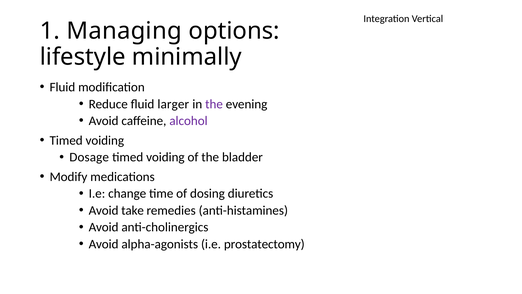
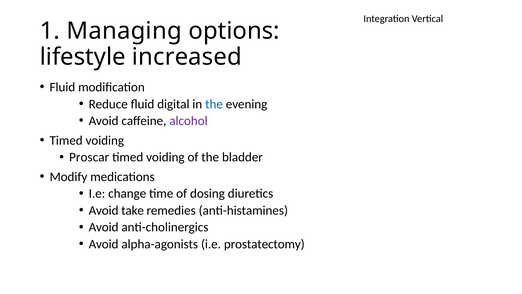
minimally: minimally -> increased (187, 57)
larger: larger -> digital (173, 104)
the colour: purple -> blue (214, 104)
Dosage: Dosage -> Proscar (89, 157)
